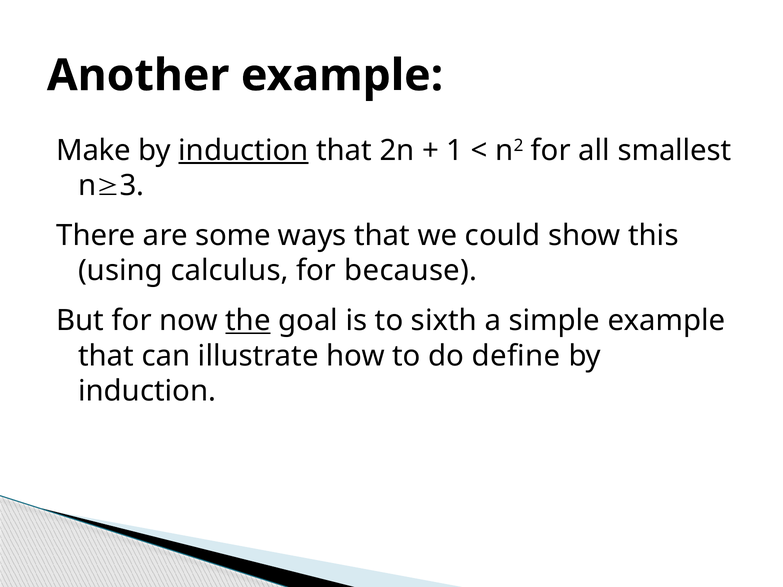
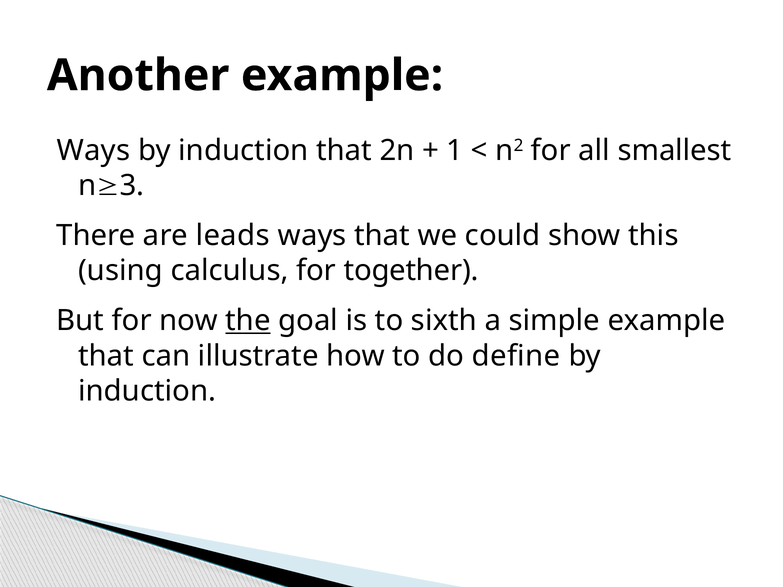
Make: Make -> Ways (93, 150)
induction underline: present -> none (243, 150)
some: some -> leads (233, 236)
because: because -> together (411, 271)
